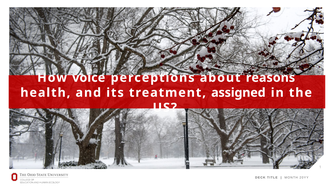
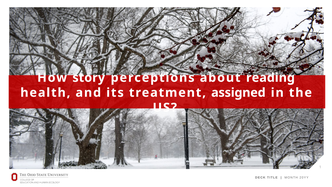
voice: voice -> story (89, 78)
reasons: reasons -> reading (270, 78)
